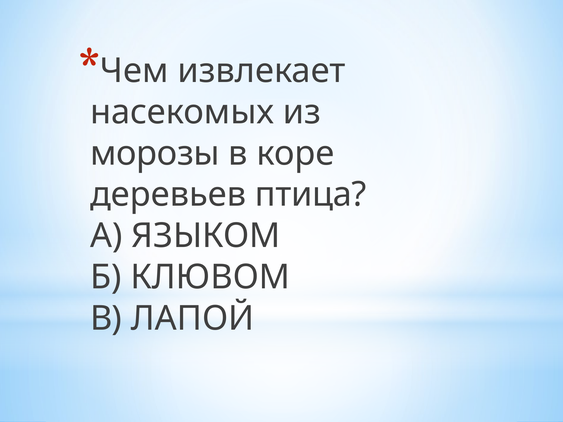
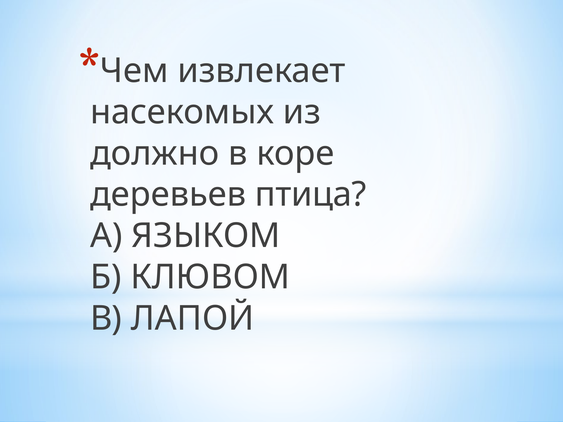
морозы: морозы -> должно (155, 153)
